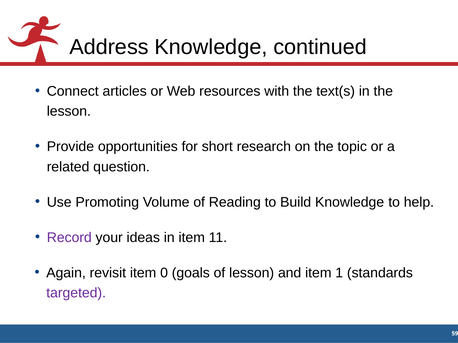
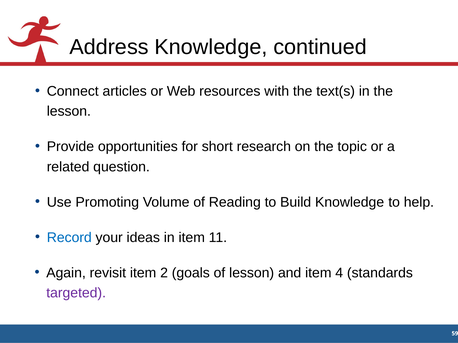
Record colour: purple -> blue (69, 238)
0: 0 -> 2 (164, 273)
1: 1 -> 4 (339, 273)
